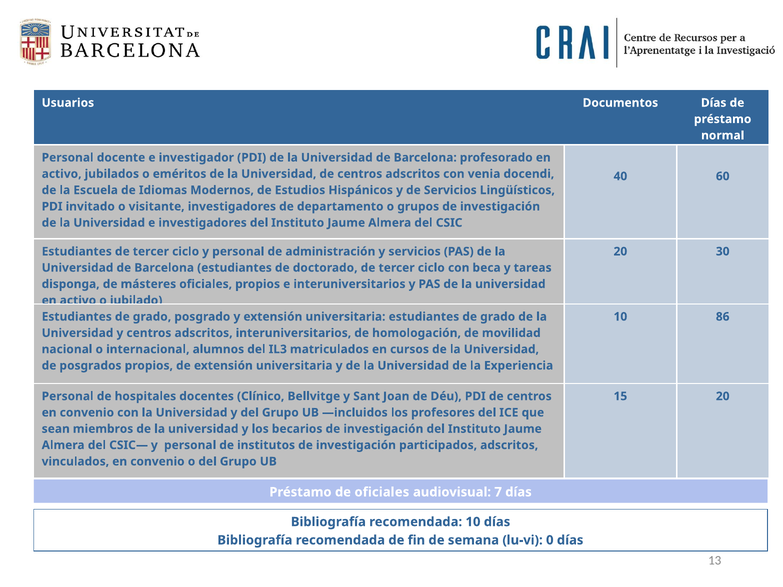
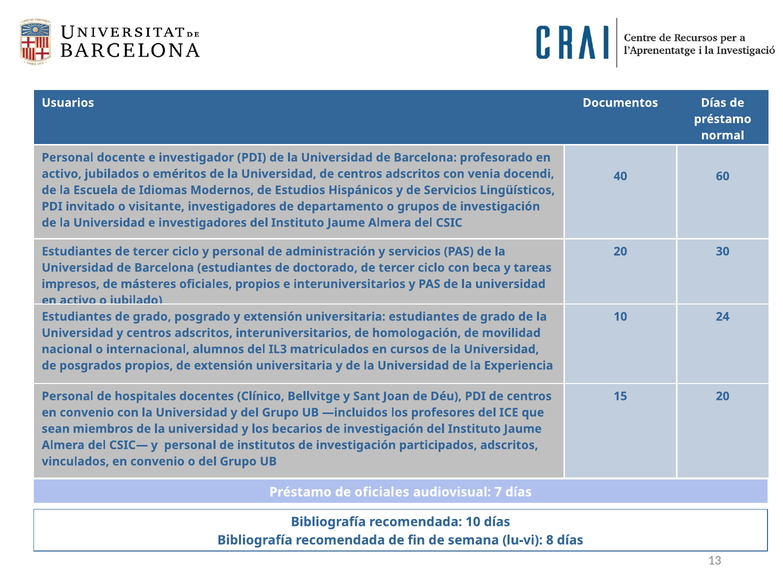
disponga: disponga -> impresos (71, 284)
86: 86 -> 24 (723, 317)
0: 0 -> 8 (550, 540)
